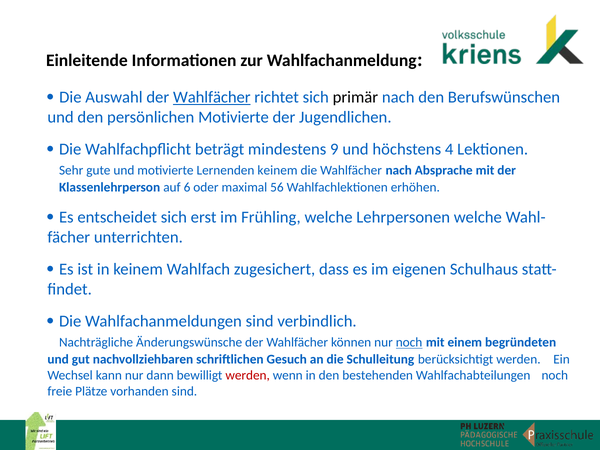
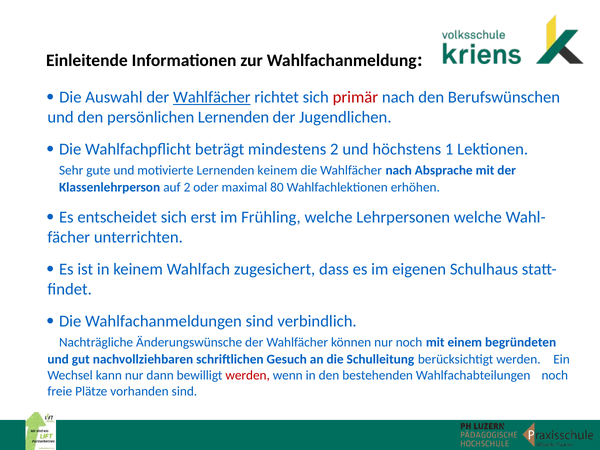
primär colour: black -> red (355, 97)
persönlichen Motivierte: Motivierte -> Lernenden (234, 117)
mindestens 9: 9 -> 2 (334, 149)
4: 4 -> 1 (449, 149)
auf 6: 6 -> 2 (187, 187)
56: 56 -> 80 (277, 187)
noch underline: present -> none (409, 343)
